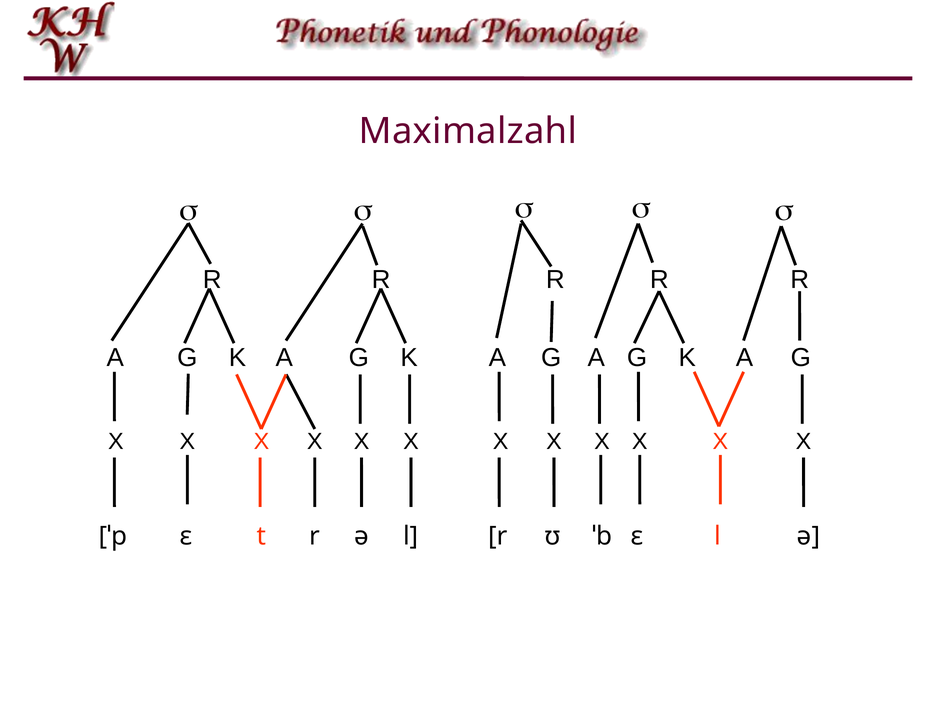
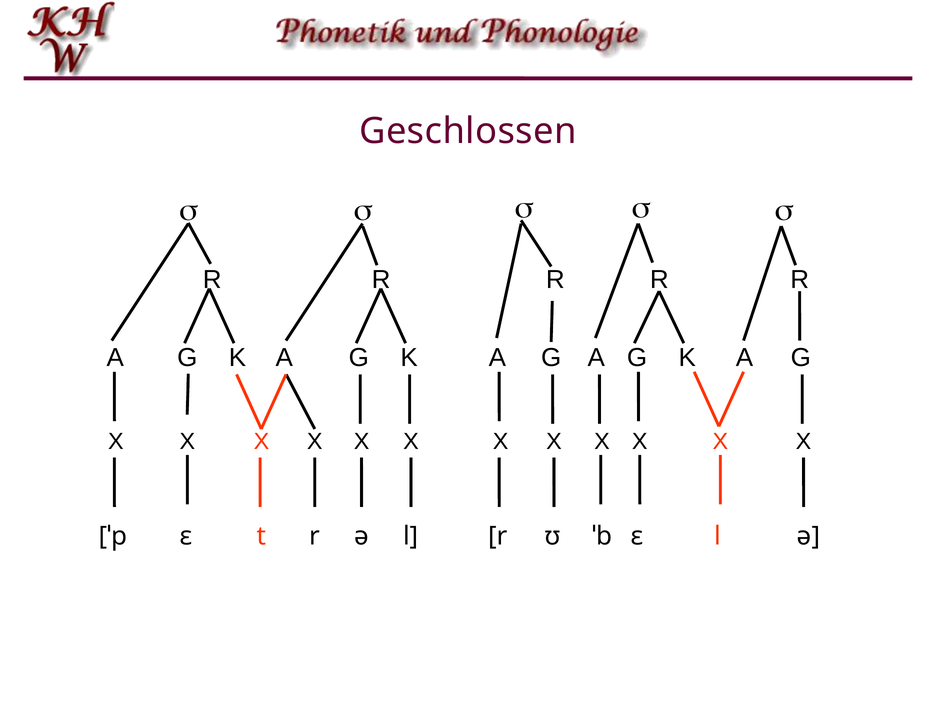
Maximalzahl: Maximalzahl -> Geschlossen (468, 131)
